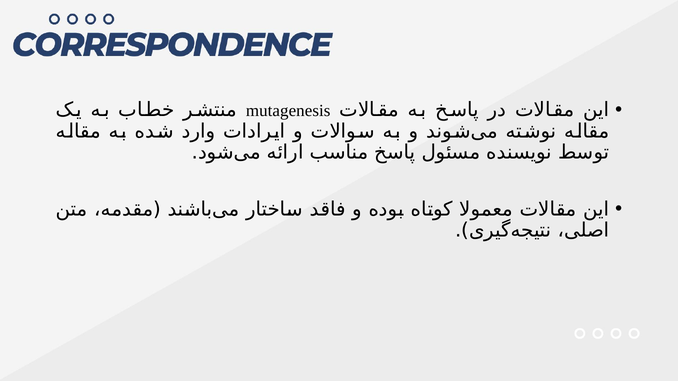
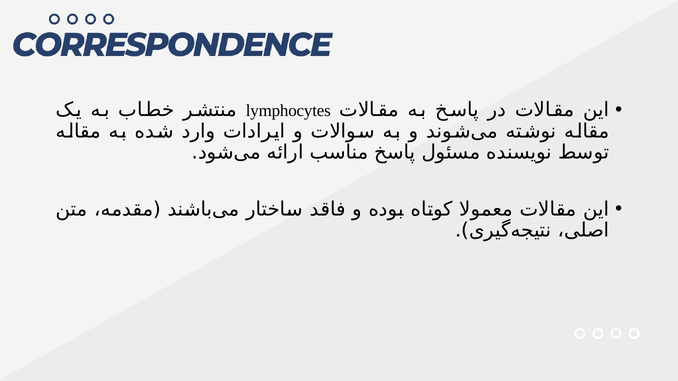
mutagenesis: mutagenesis -> lymphocytes (288, 111)
